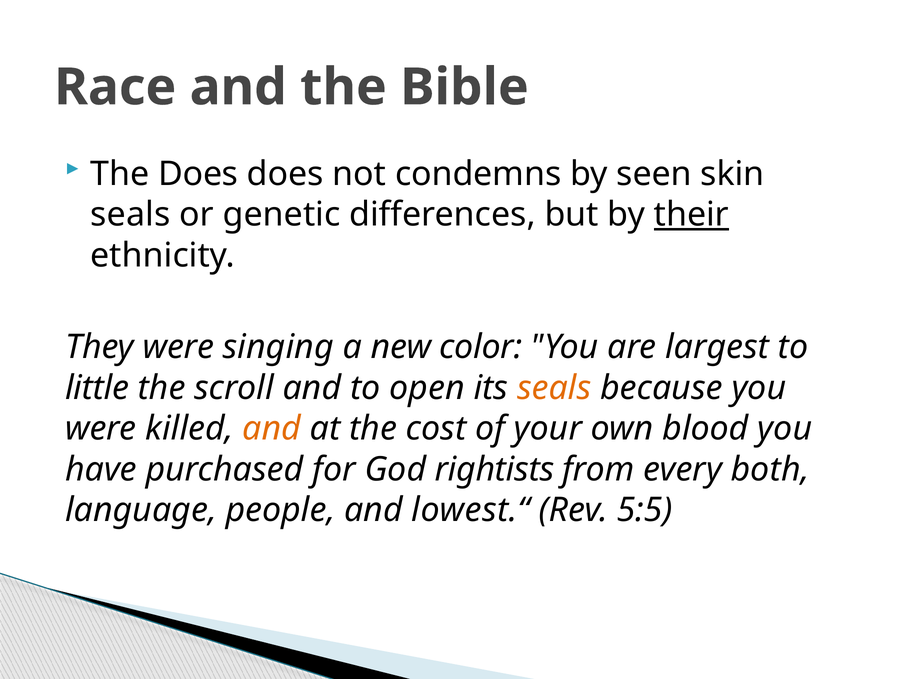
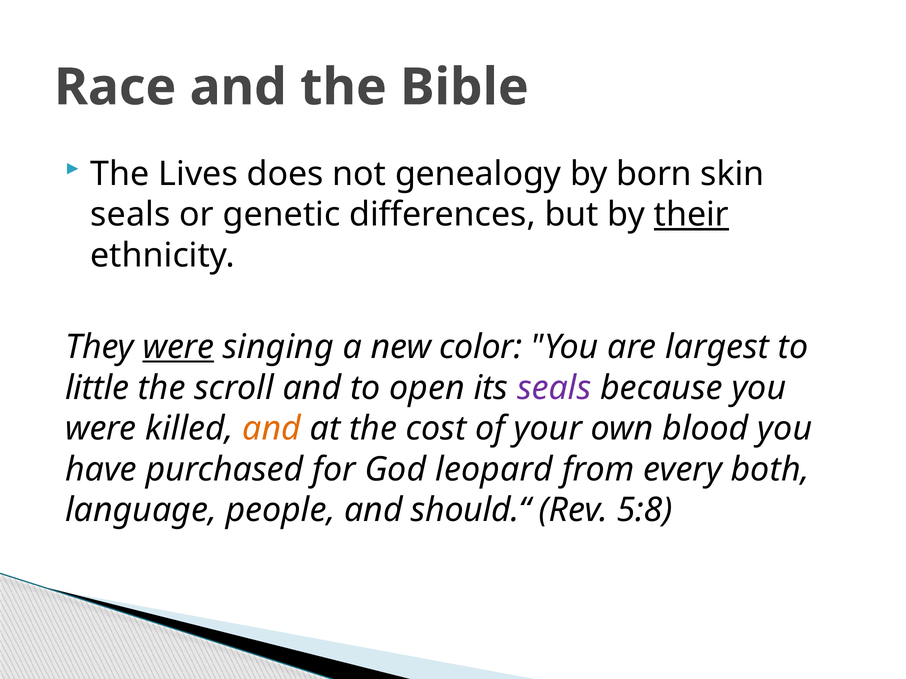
The Does: Does -> Lives (198, 174)
condemns: condemns -> genealogy (478, 174)
seen: seen -> born (654, 174)
were underline: none -> present (178, 347)
seals colour: orange -> purple (554, 388)
rightists: rightists -> leopard (494, 470)
lowest.“: lowest.“ -> should.“ (471, 511)
5:5: 5:5 -> 5:8 (645, 511)
